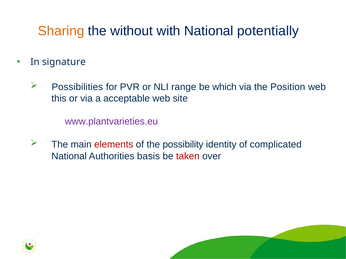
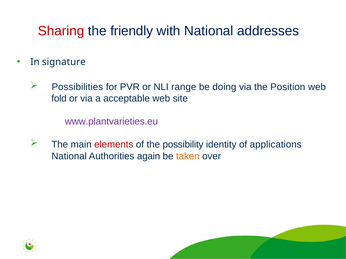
Sharing colour: orange -> red (61, 31)
without: without -> friendly (132, 31)
potentially: potentially -> addresses (268, 31)
which: which -> doing (224, 87)
this: this -> fold (59, 99)
complicated: complicated -> applications (276, 145)
basis: basis -> again (149, 156)
taken colour: red -> orange (188, 156)
